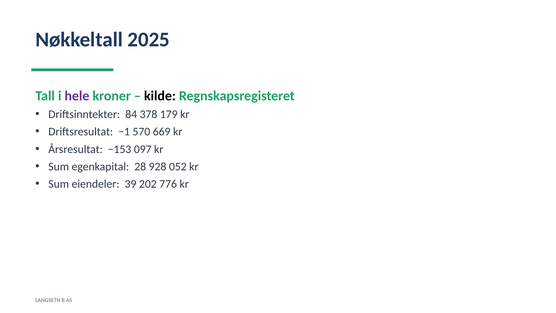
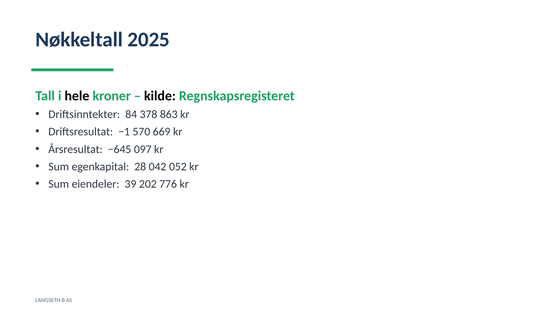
hele colour: purple -> black (77, 96)
179: 179 -> 863 (169, 114)
−153: −153 -> −645 (120, 149)
928: 928 -> 042 (158, 166)
